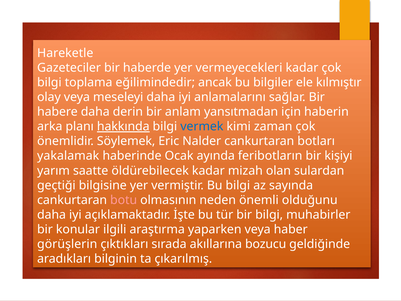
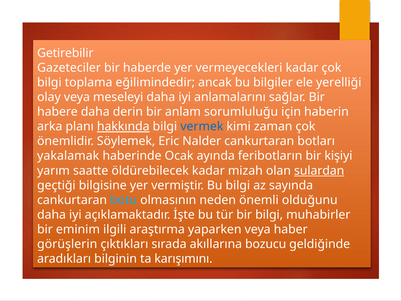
Hareketle: Hareketle -> Getirebilir (65, 53)
kılmıştır: kılmıştır -> yerelliği (339, 82)
yansıtmadan: yansıtmadan -> sorumluluğu (241, 112)
sulardan underline: none -> present (319, 171)
botu colour: pink -> light blue (124, 200)
konular: konular -> eminim (78, 229)
çıkarılmış: çıkarılmış -> karışımını (183, 259)
